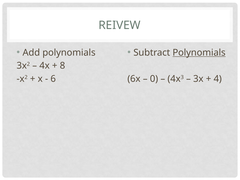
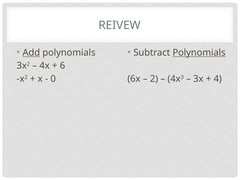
Add underline: none -> present (31, 53)
8: 8 -> 6 (62, 66)
6: 6 -> 0 (53, 79)
0: 0 -> 2 (154, 79)
